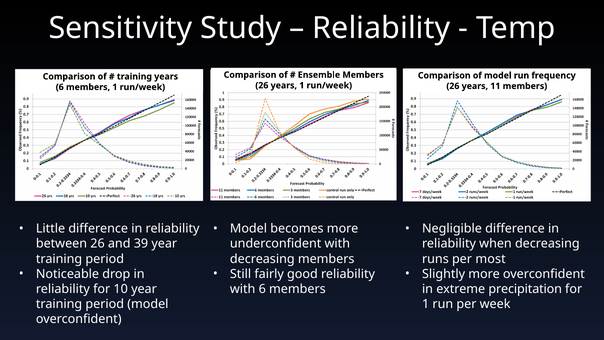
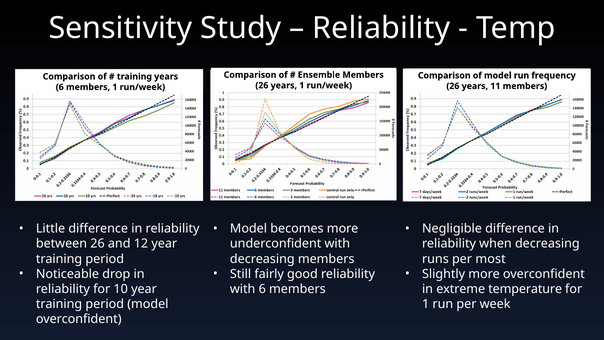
39: 39 -> 12 (141, 244)
precipitation: precipitation -> temperature (525, 289)
